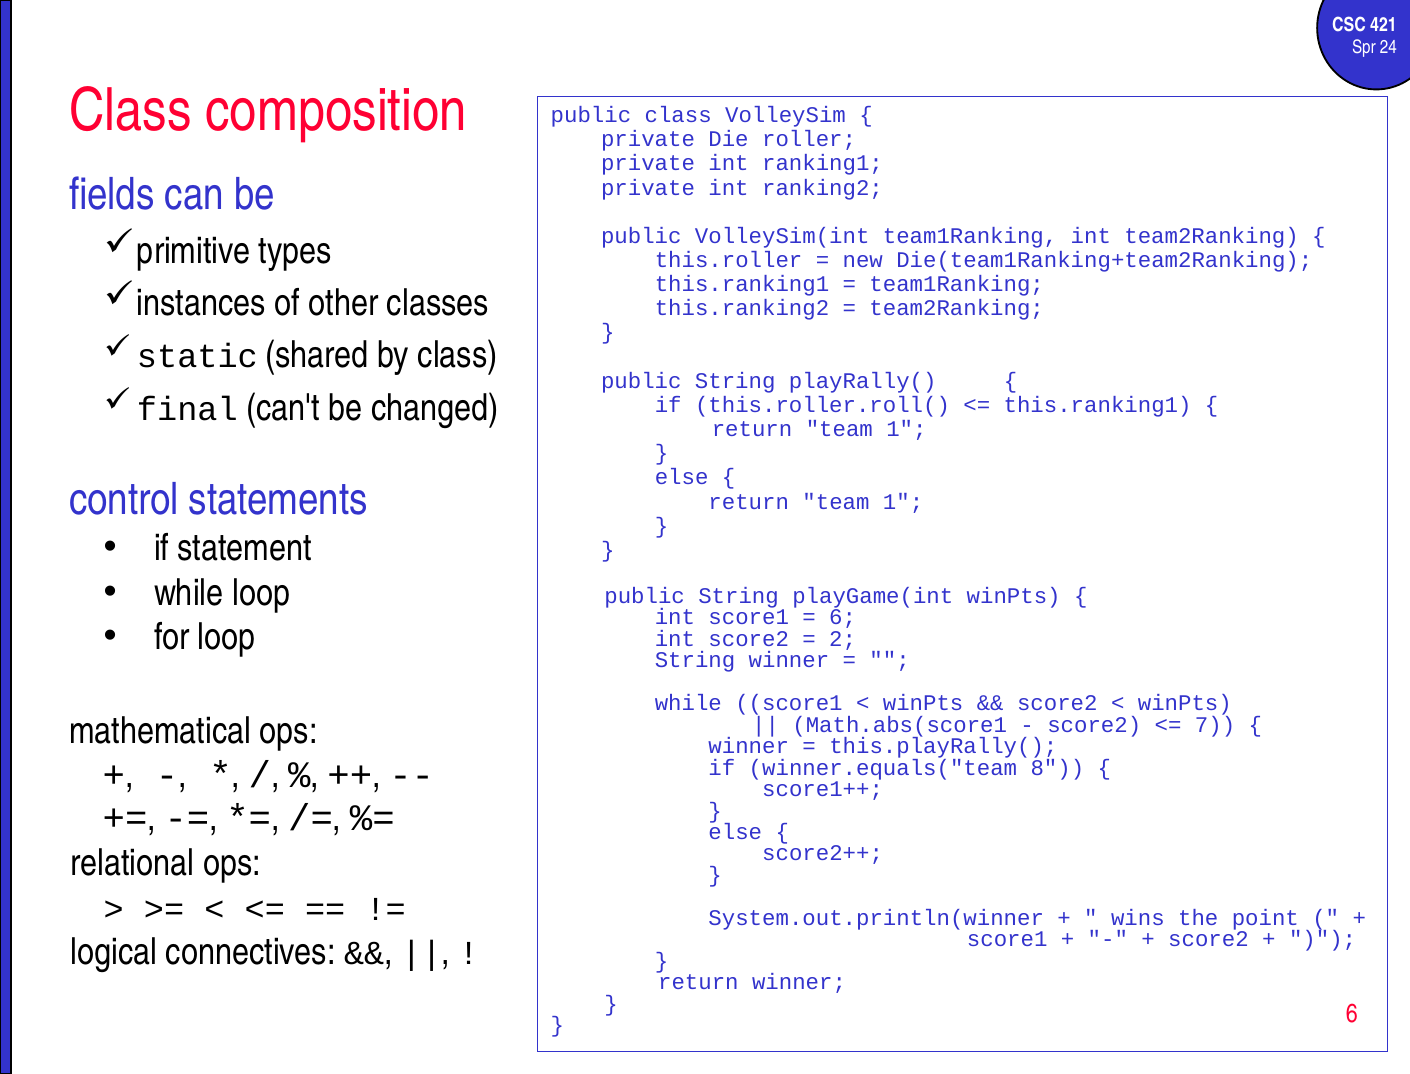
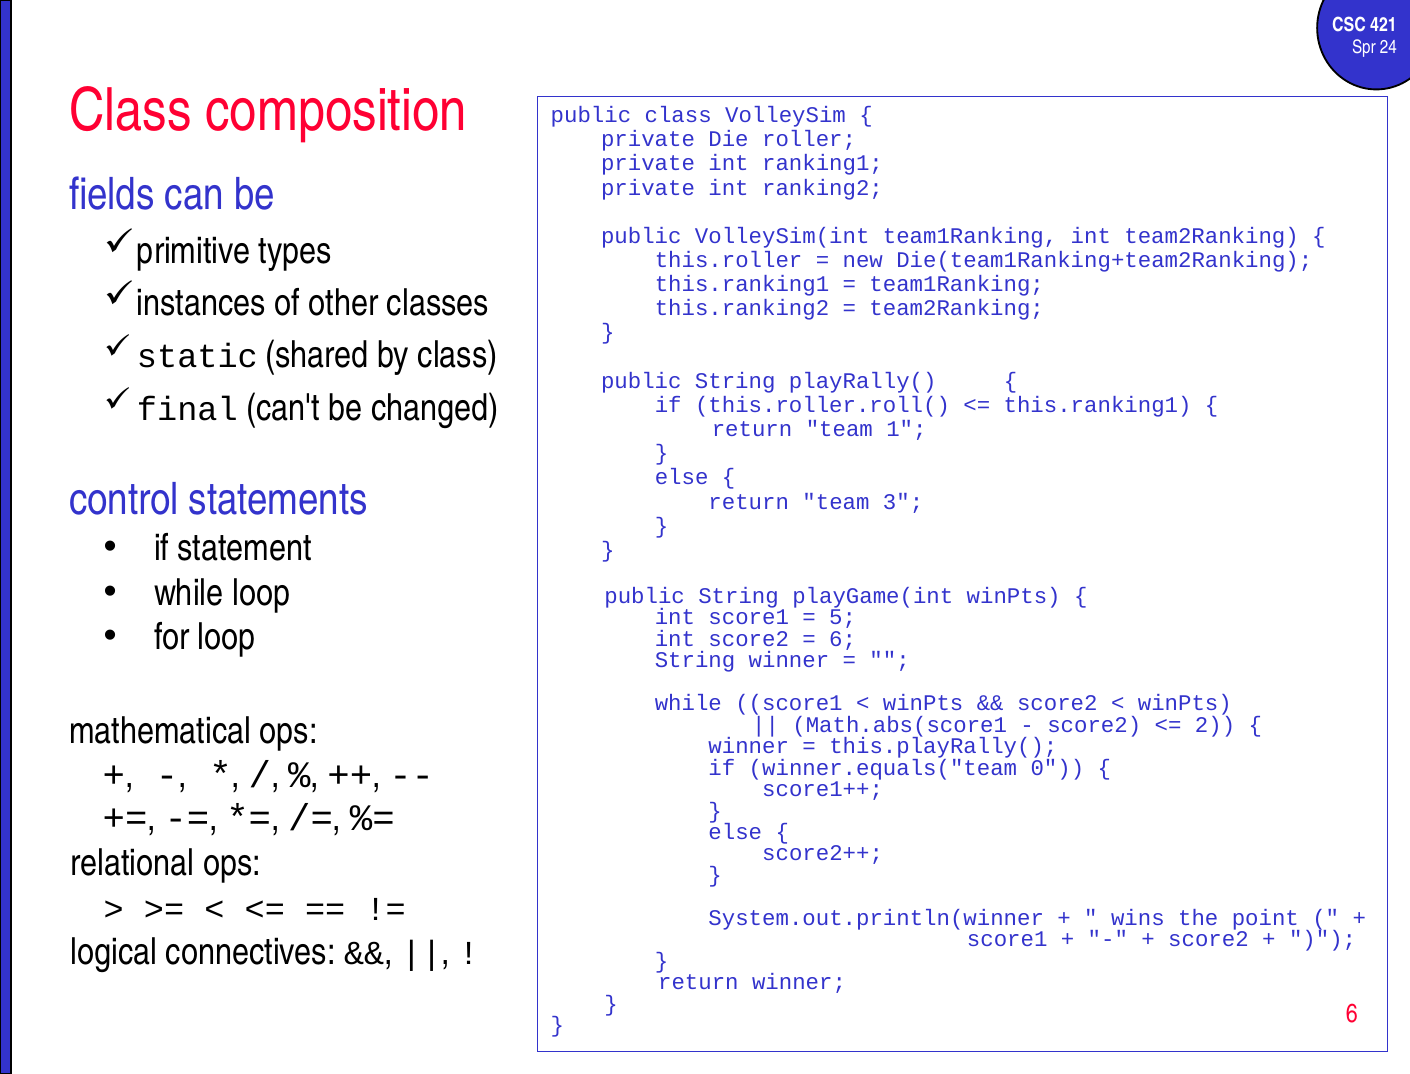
1: 1 -> 3 (903, 502)
6: 6 -> 5 (843, 618)
2: 2 -> 6 (843, 639)
7: 7 -> 2 (1215, 725)
8: 8 -> 0 (1057, 768)
